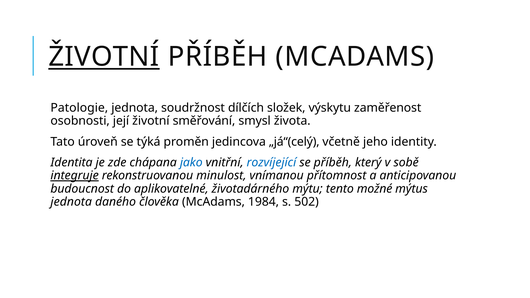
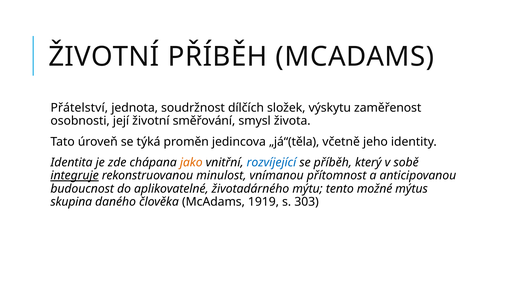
ŽIVOTNÍ underline: present -> none (104, 57)
Patologie: Patologie -> Přátelství (79, 108)
„já“(celý: „já“(celý -> „já“(těla (294, 142)
jako colour: blue -> orange (191, 163)
jednota: jednota -> skupina (71, 202)
1984: 1984 -> 1919 (263, 202)
502: 502 -> 303 (307, 202)
